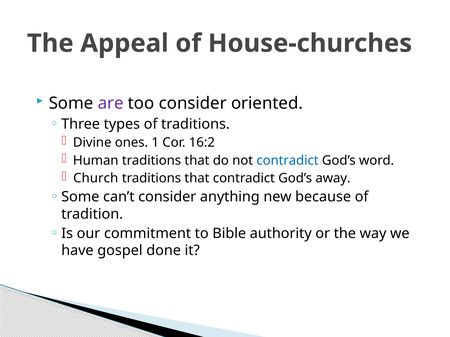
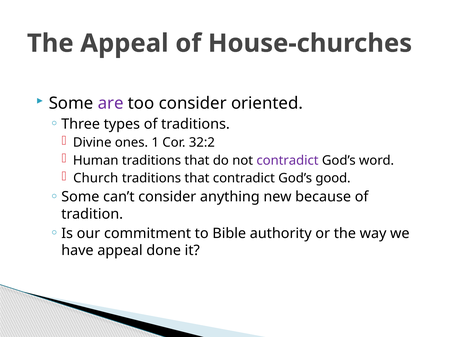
16:2: 16:2 -> 32:2 (202, 143)
contradict colour: blue -> purple (287, 161)
away: away -> good (333, 179)
have gospel: gospel -> appeal (120, 251)
